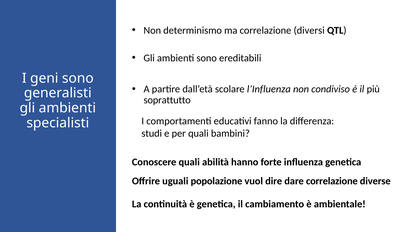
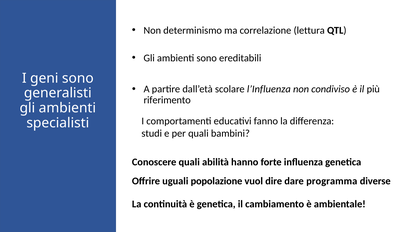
diversi: diversi -> lettura (309, 30)
soprattutto: soprattutto -> riferimento (167, 100)
dare correlazione: correlazione -> programma (332, 181)
